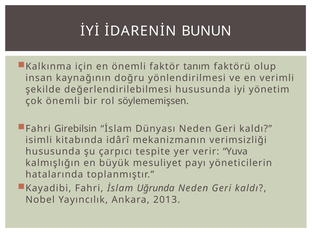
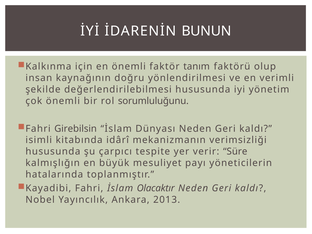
söylememişsen: söylememişsen -> sorumluluğunu (153, 101)
Yuva: Yuva -> Süre (235, 152)
Uğrunda: Uğrunda -> Olacaktır (156, 188)
